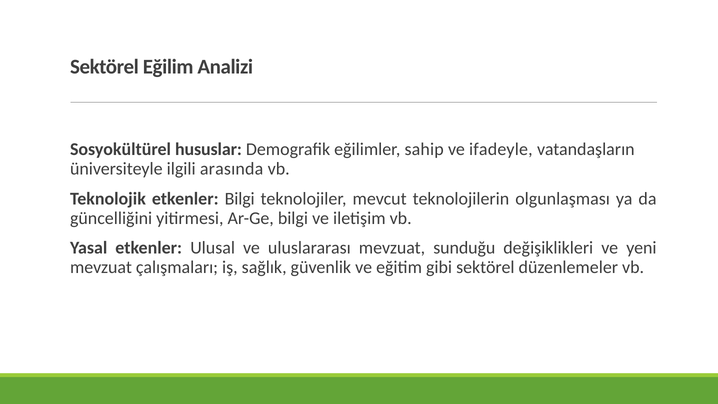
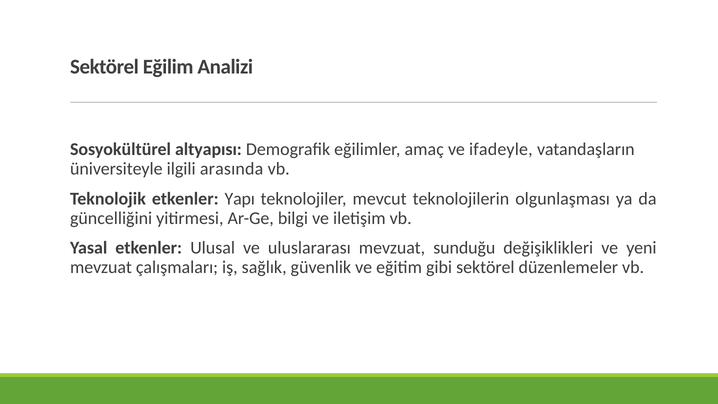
hususlar: hususlar -> altyapısı (208, 149)
sahip: sahip -> amaç (424, 149)
etkenler Bilgi: Bilgi -> Yapı (240, 199)
